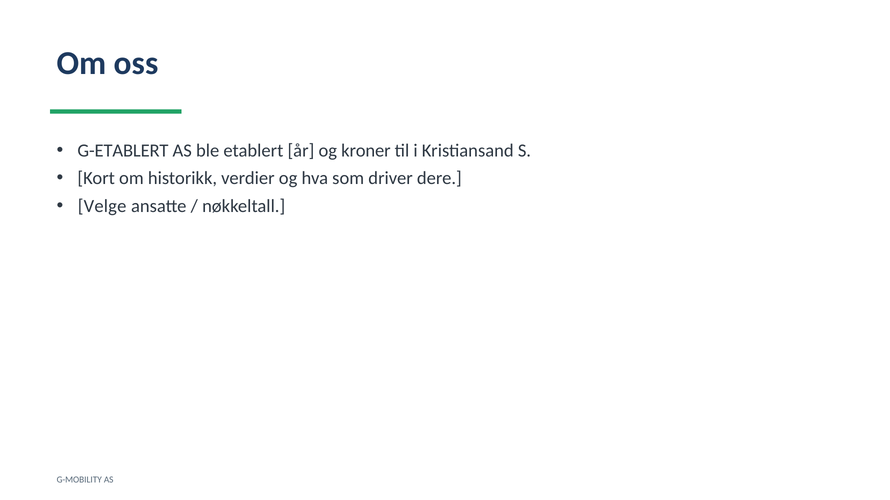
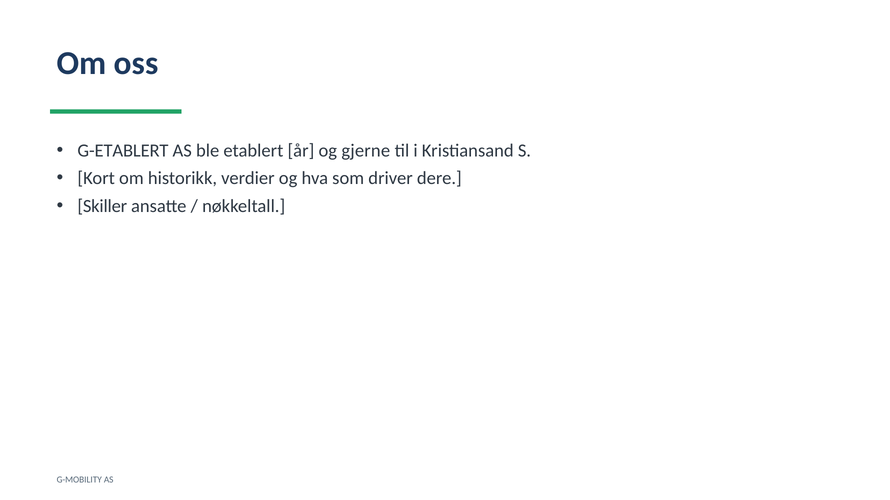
kroner: kroner -> gjerne (366, 151)
Velge: Velge -> Skiller (102, 206)
